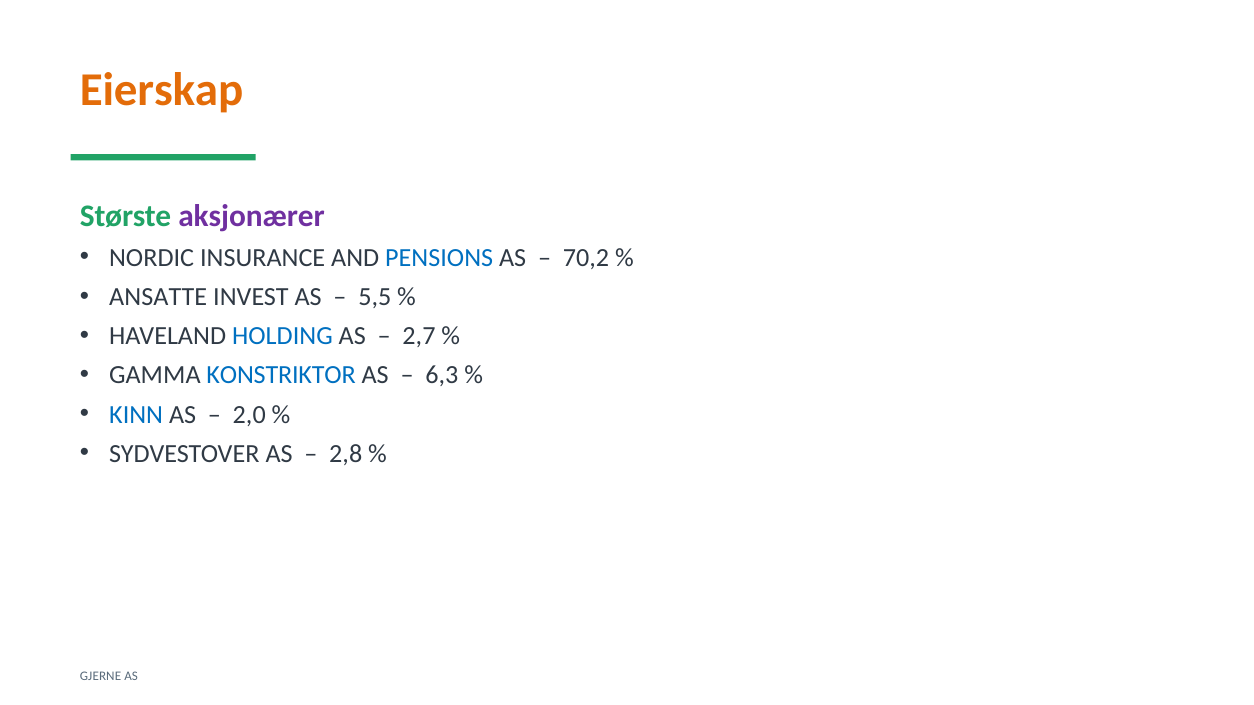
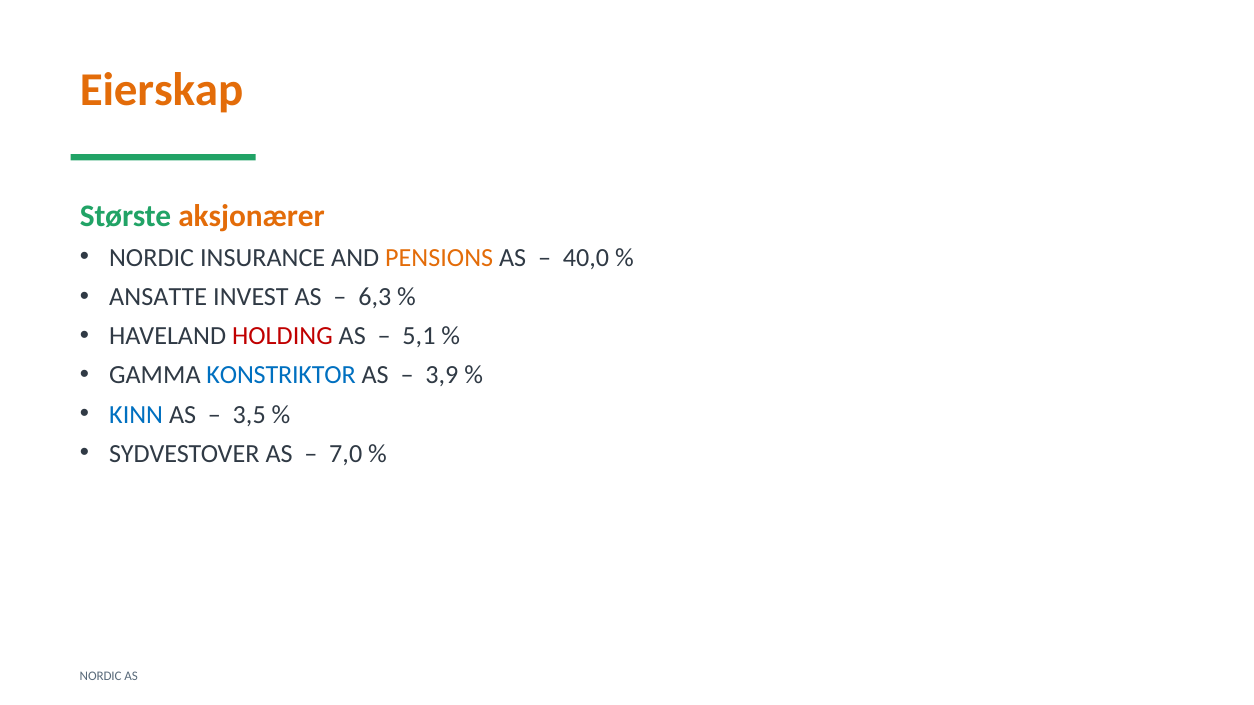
aksjonærer colour: purple -> orange (252, 216)
PENSIONS colour: blue -> orange (439, 258)
70,2: 70,2 -> 40,0 (586, 258)
5,5: 5,5 -> 6,3 (375, 297)
HOLDING colour: blue -> red (282, 336)
2,7: 2,7 -> 5,1 (419, 336)
6,3: 6,3 -> 3,9 (442, 375)
2,0: 2,0 -> 3,5 (249, 415)
2,8: 2,8 -> 7,0 (346, 454)
GJERNE: GJERNE -> NORDIC (101, 677)
